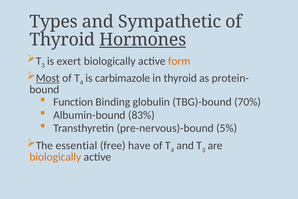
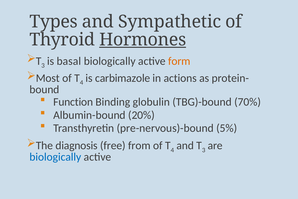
exert: exert -> basal (69, 61)
Most underline: present -> none (48, 78)
in thyroid: thyroid -> actions (180, 78)
83%: 83% -> 20% (141, 115)
essential: essential -> diagnosis (77, 145)
have: have -> from (139, 145)
biologically colour: orange -> blue (55, 157)
